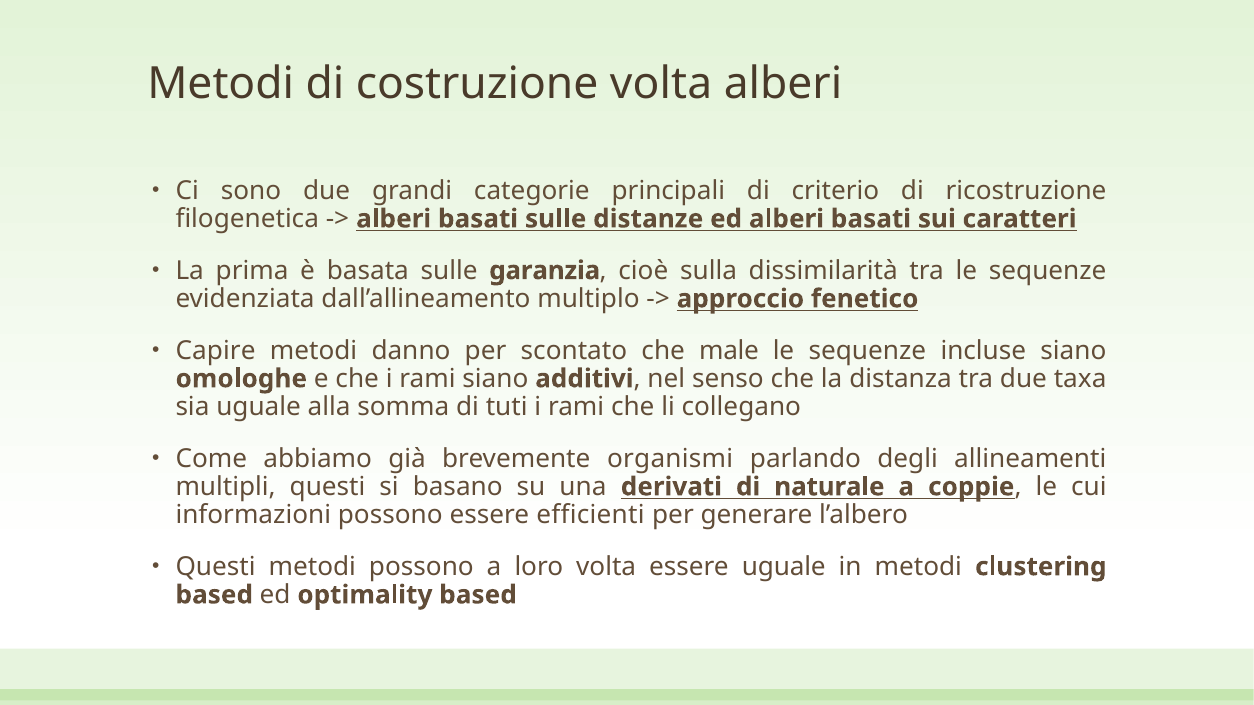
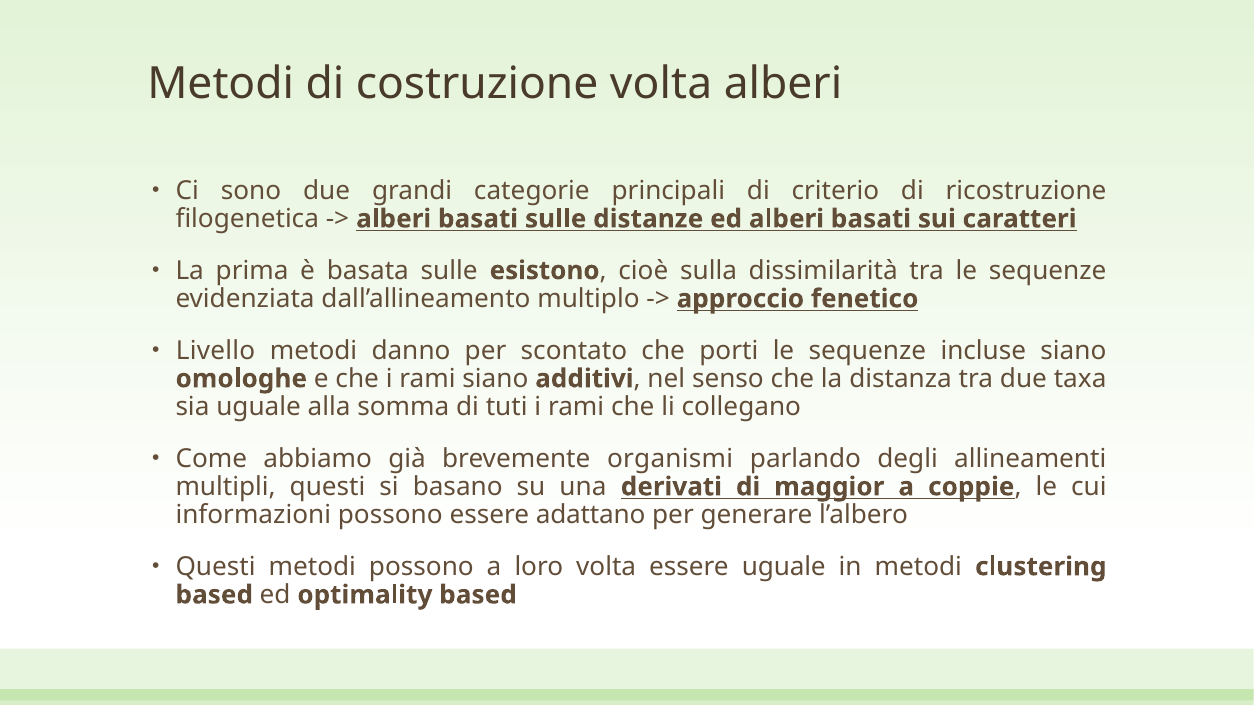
garanzia: garanzia -> esistono (545, 271)
Capire: Capire -> Livello (215, 351)
male: male -> porti (729, 351)
naturale: naturale -> maggior (829, 487)
efficienti: efficienti -> adattano (591, 515)
